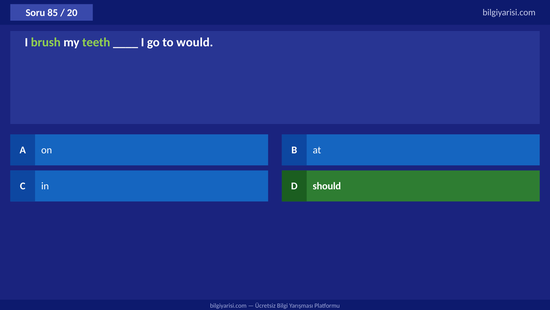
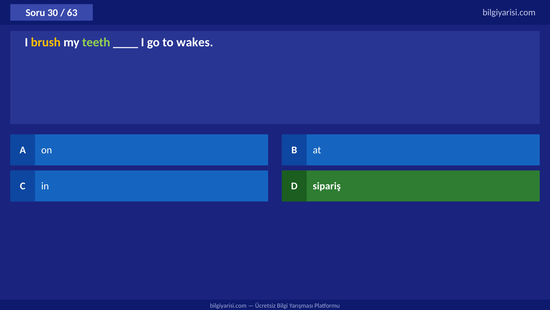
85: 85 -> 30 (53, 13)
20: 20 -> 63 (72, 13)
brush colour: light green -> yellow (46, 42)
would: would -> wakes (195, 42)
should: should -> sipariş (327, 186)
